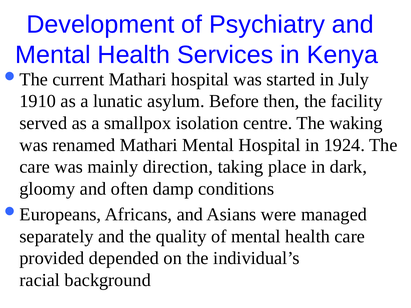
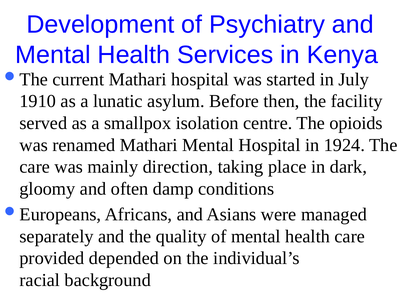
waking: waking -> opioids (356, 123)
